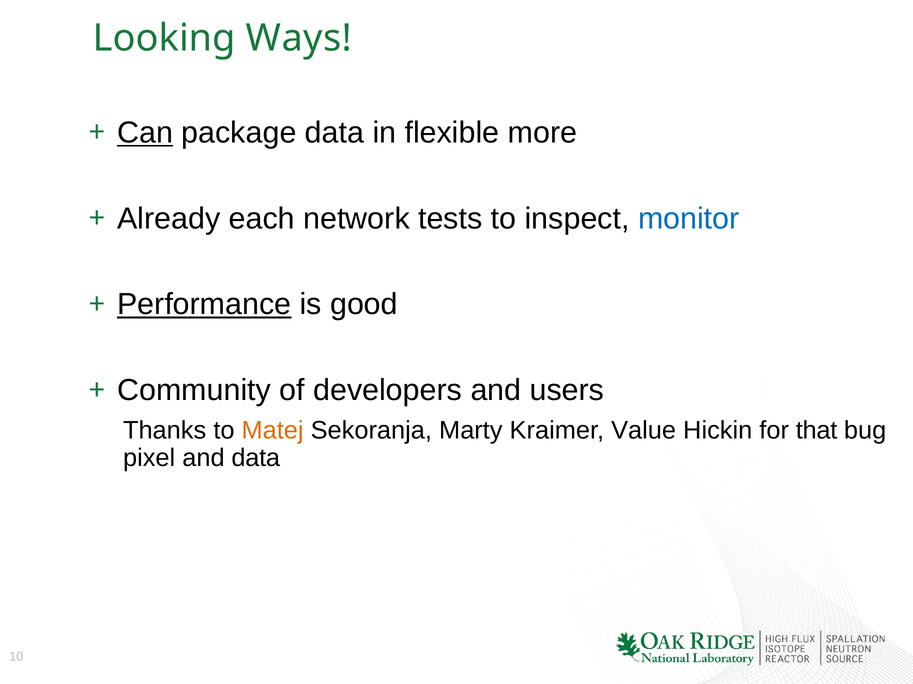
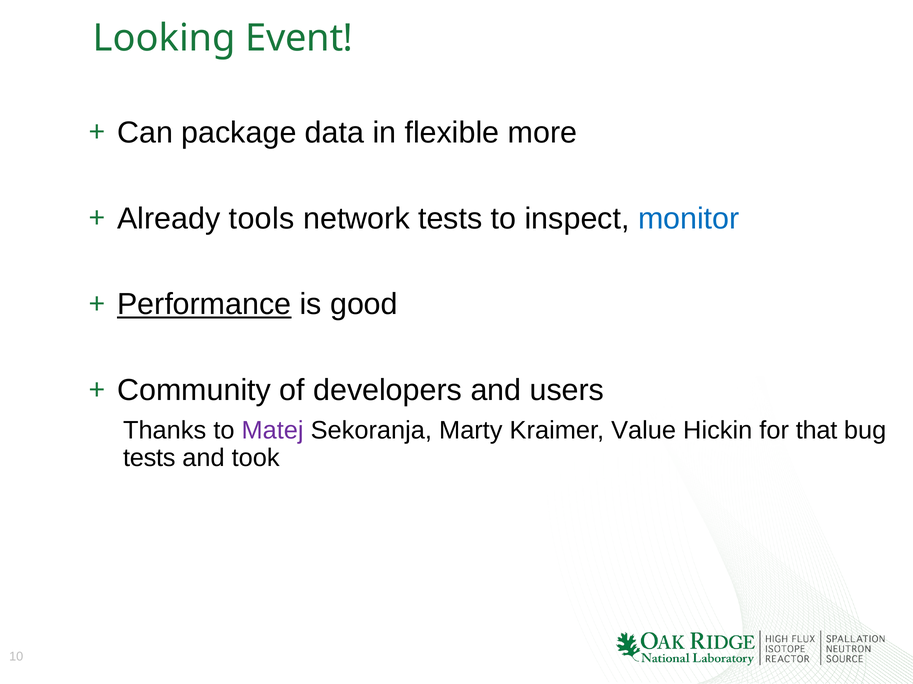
Ways: Ways -> Event (299, 38)
Can underline: present -> none (145, 133)
each: each -> tools (262, 219)
Matej colour: orange -> purple (273, 431)
pixel: pixel -> tests (149, 458)
and data: data -> took (256, 458)
